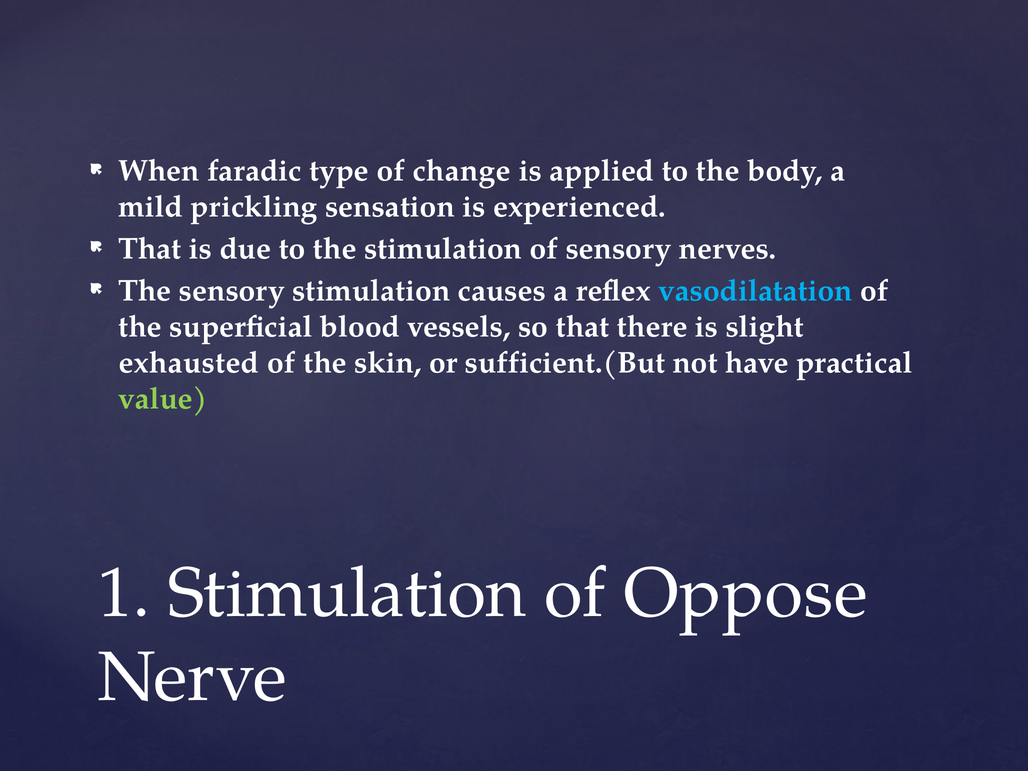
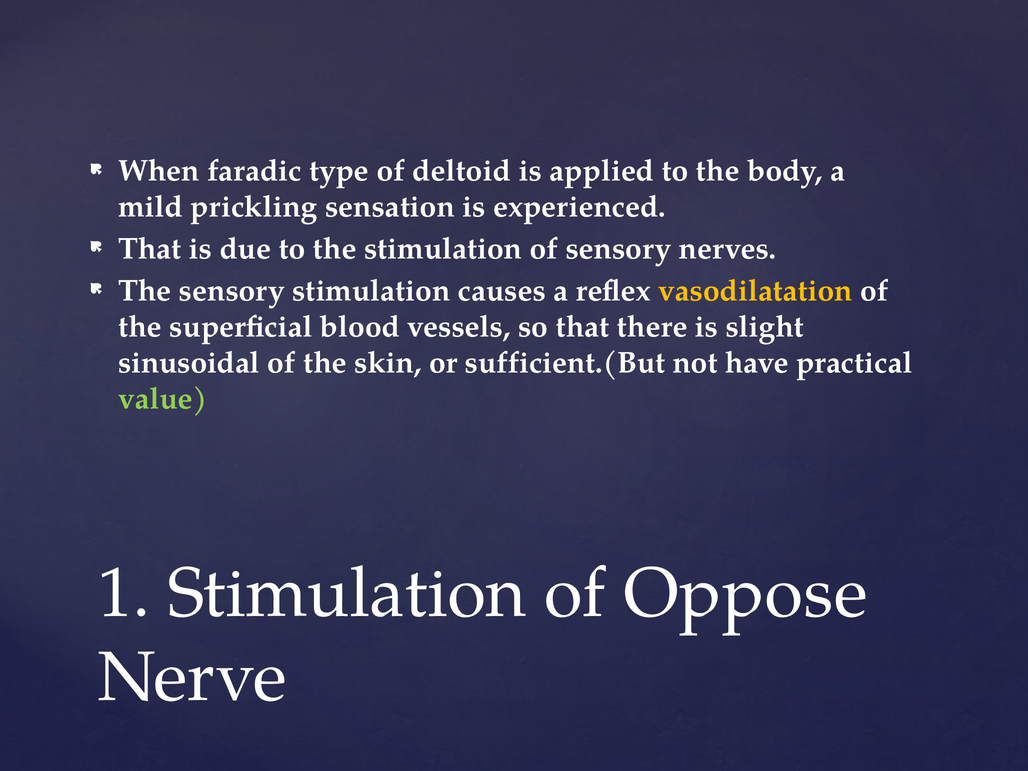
change: change -> deltoid (462, 171)
vasodilatation colour: light blue -> yellow (756, 291)
exhausted: exhausted -> sinusoidal (189, 363)
